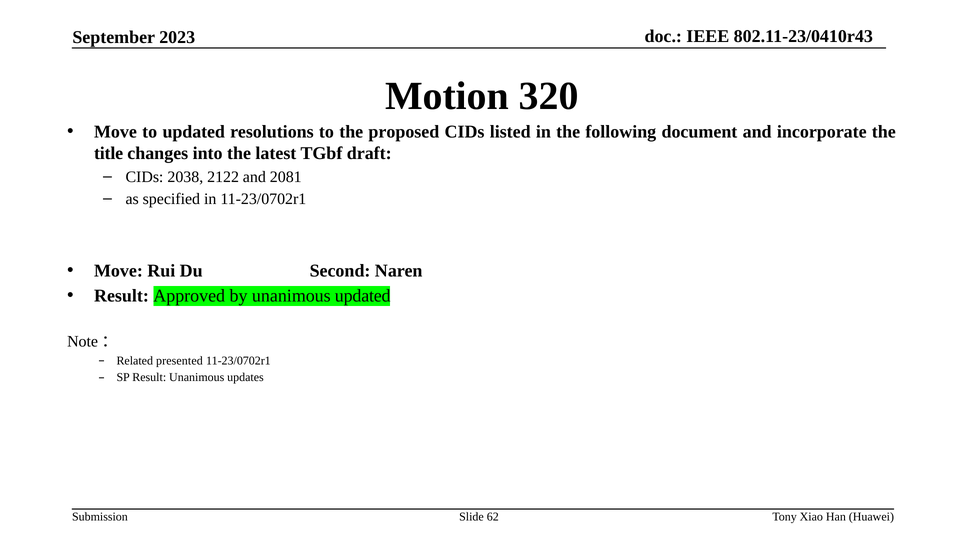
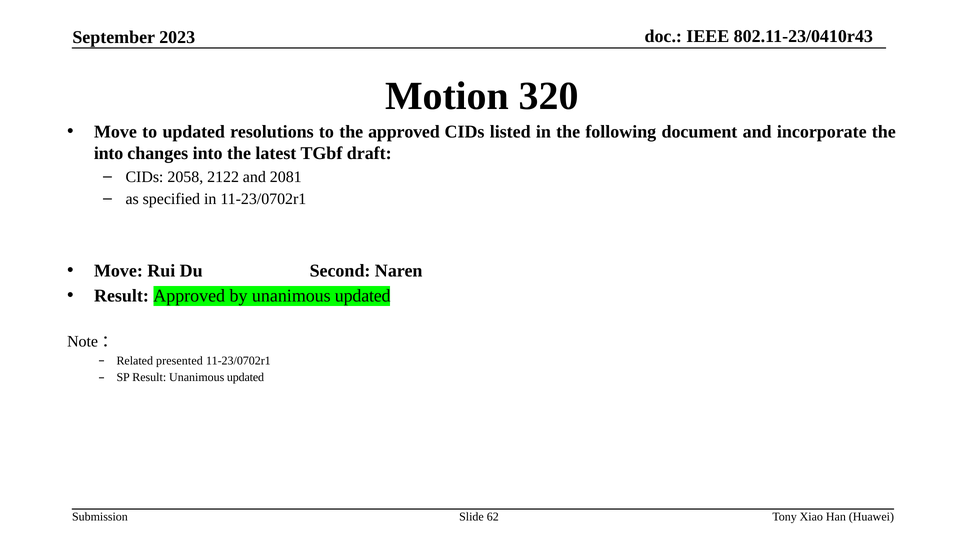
the proposed: proposed -> approved (404, 132)
title: title -> into (109, 153)
2038: 2038 -> 2058 (185, 177)
Result Unanimous updates: updates -> updated (246, 377)
